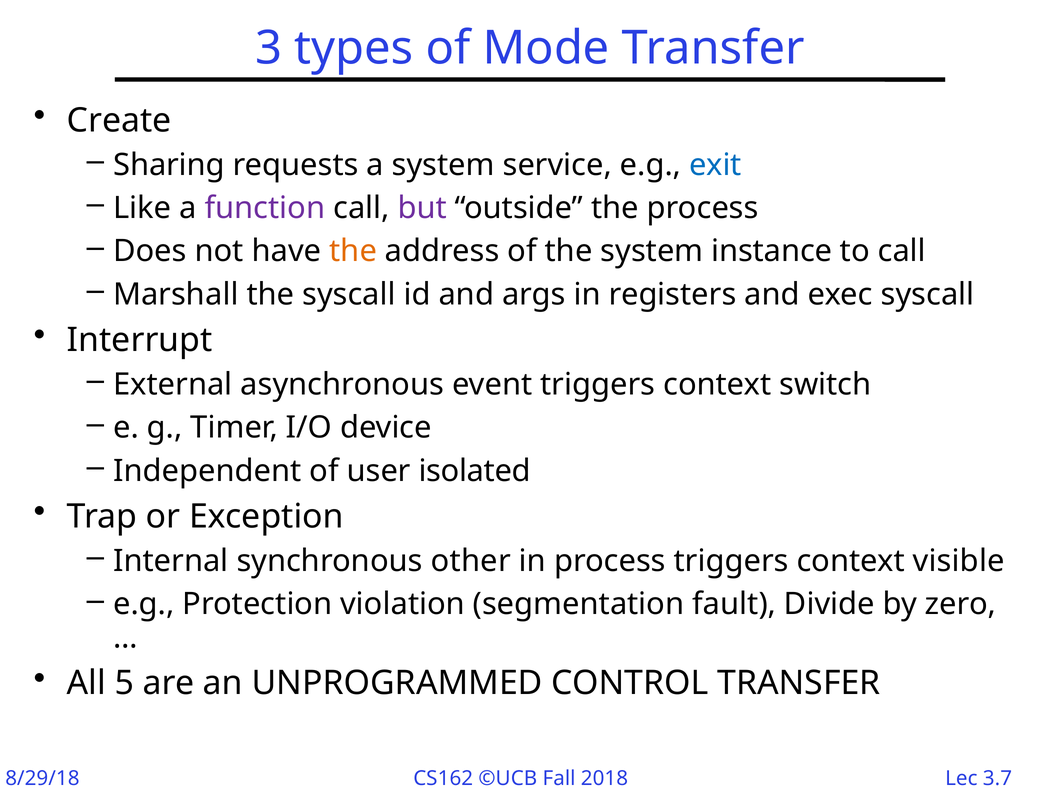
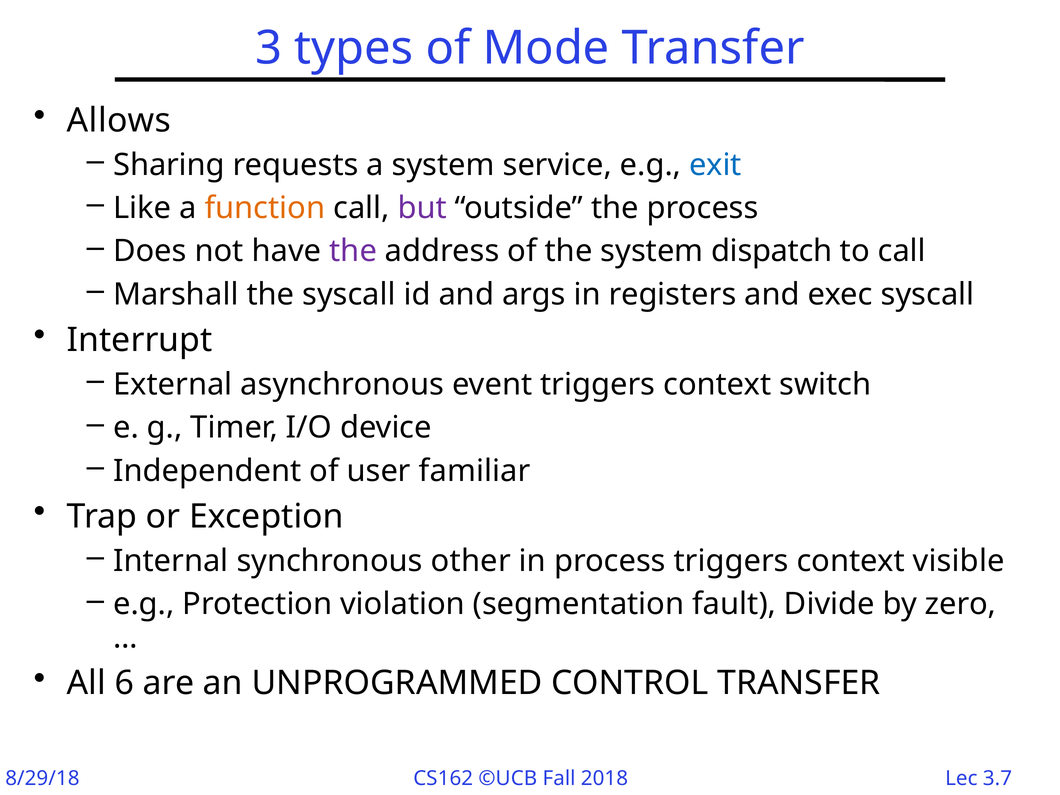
Create: Create -> Allows (119, 120)
function colour: purple -> orange (265, 208)
the colour: orange -> purple (353, 251)
instance: instance -> dispatch (772, 251)
isolated: isolated -> familiar (475, 471)
5: 5 -> 6 (124, 683)
